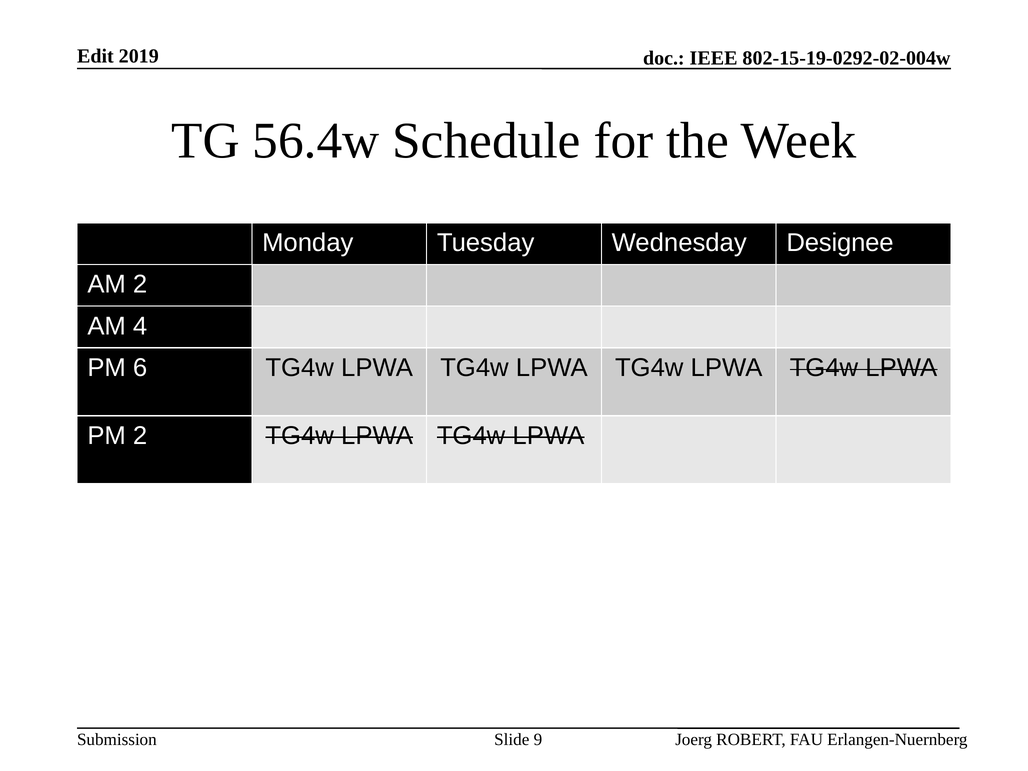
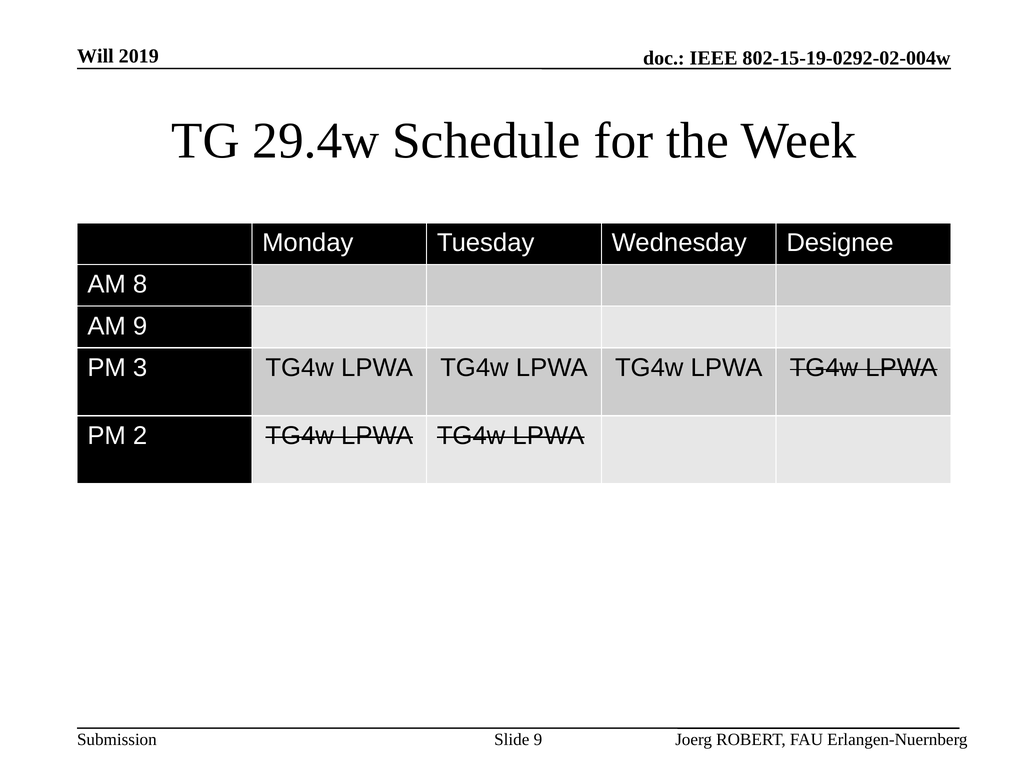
Edit: Edit -> Will (95, 56)
56.4w: 56.4w -> 29.4w (316, 141)
AM 2: 2 -> 8 (140, 284)
AM 4: 4 -> 9 (140, 326)
6: 6 -> 3 (140, 368)
